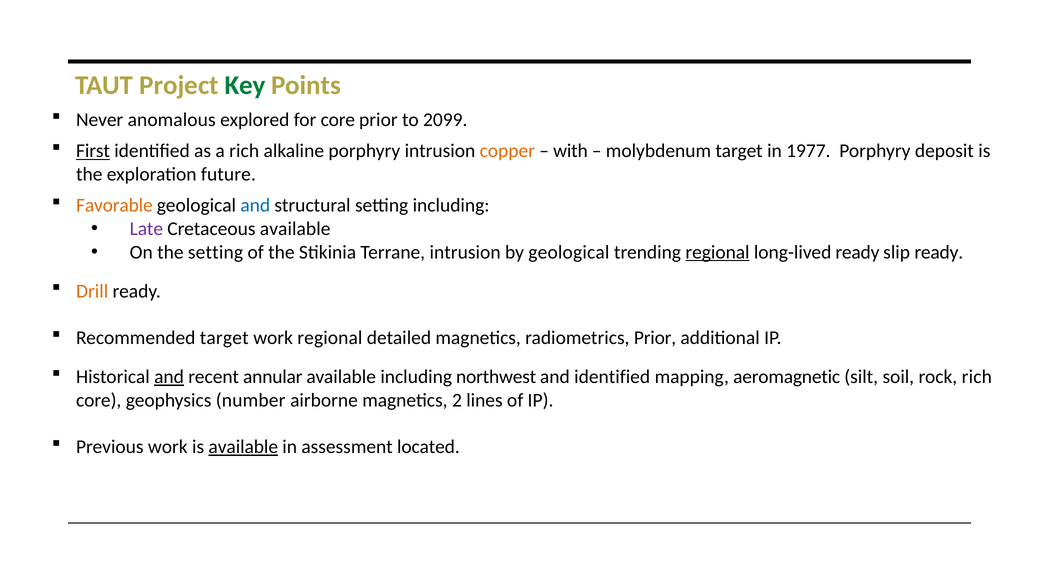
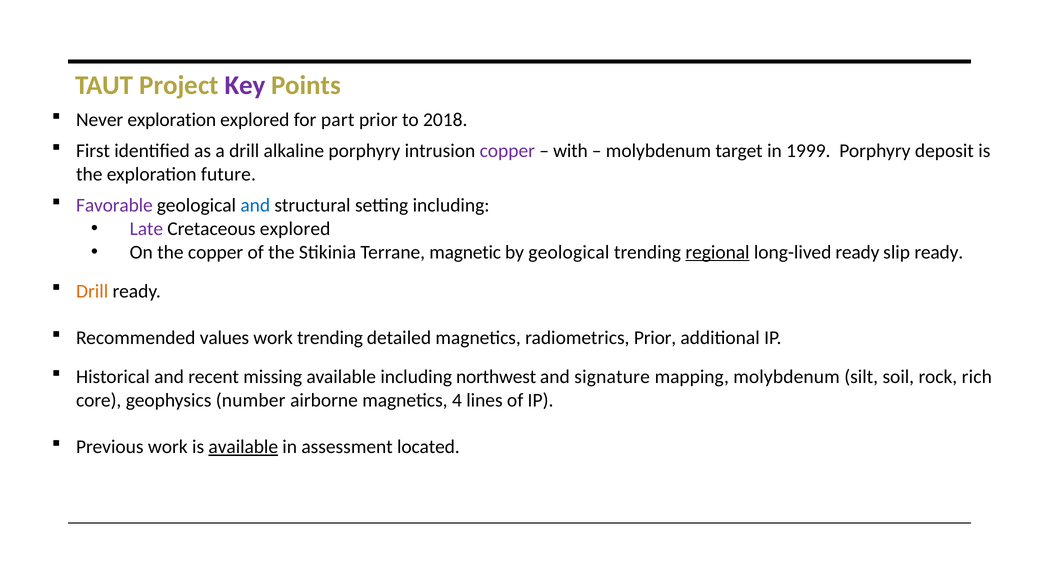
Key colour: green -> purple (245, 86)
Never anomalous: anomalous -> exploration (172, 120)
for core: core -> part (338, 120)
2099: 2099 -> 2018 (445, 120)
First underline: present -> none (93, 151)
a rich: rich -> drill (244, 151)
copper colour: orange -> purple (507, 151)
1977: 1977 -> 1999 (808, 151)
Favorable colour: orange -> purple (114, 206)
Cretaceous available: available -> explored (295, 229)
the setting: setting -> copper (216, 252)
Terrane intrusion: intrusion -> magnetic (465, 252)
Recommended target: target -> values (224, 338)
work regional: regional -> trending (330, 338)
and underline: present -> none (169, 377)
annular: annular -> missing (273, 377)
and identified: identified -> signature (612, 377)
mapping aeromagnetic: aeromagnetic -> molybdenum (787, 377)
2: 2 -> 4 (457, 400)
